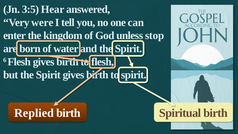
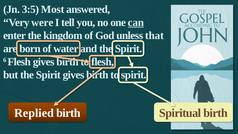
Hear: Hear -> Most (53, 9)
can underline: none -> present (136, 22)
stop: stop -> that (154, 36)
